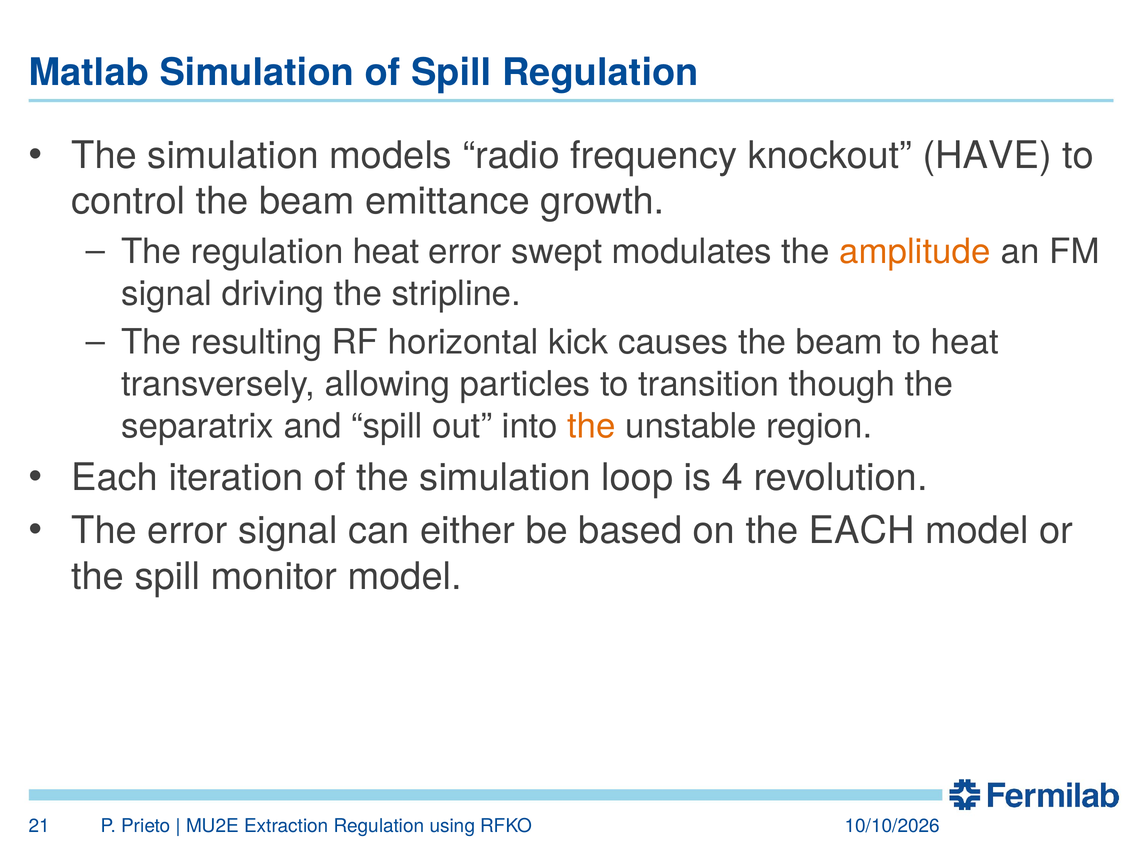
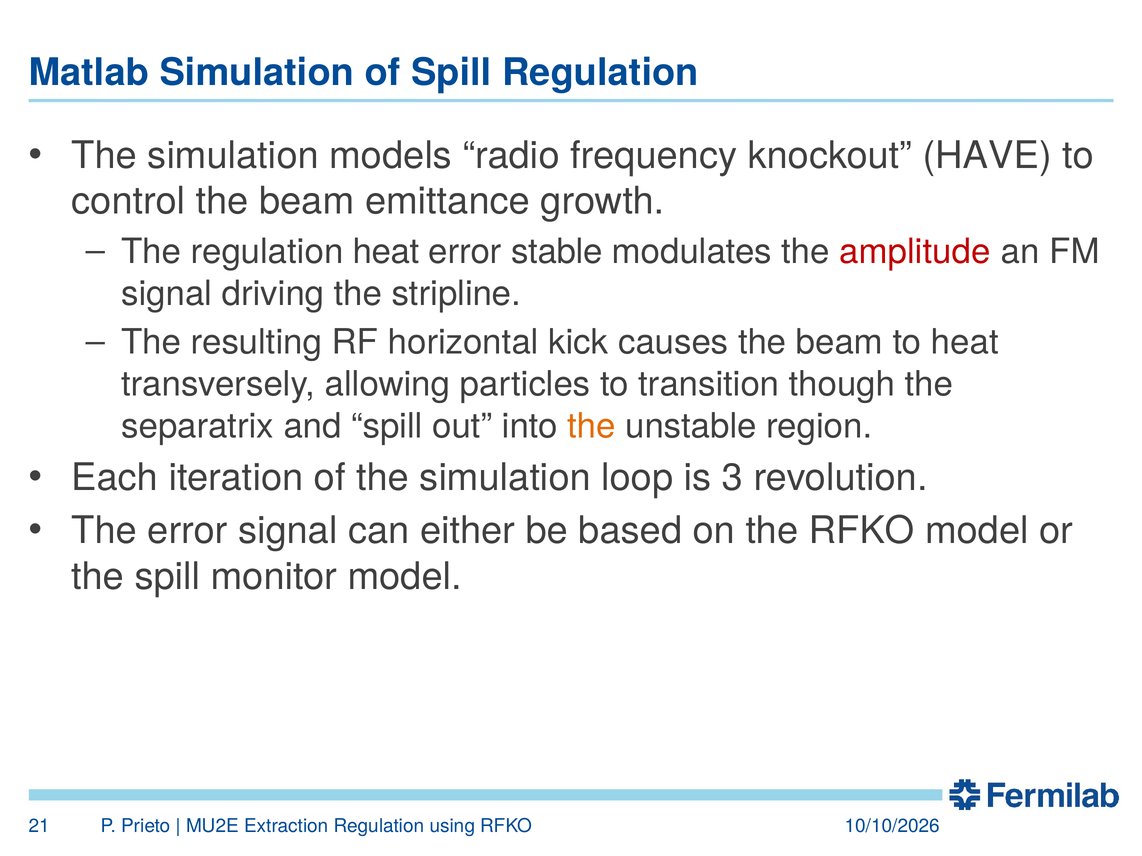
swept: swept -> stable (557, 252)
amplitude colour: orange -> red (915, 252)
4: 4 -> 3 (732, 478)
the EACH: EACH -> RFKO (862, 531)
